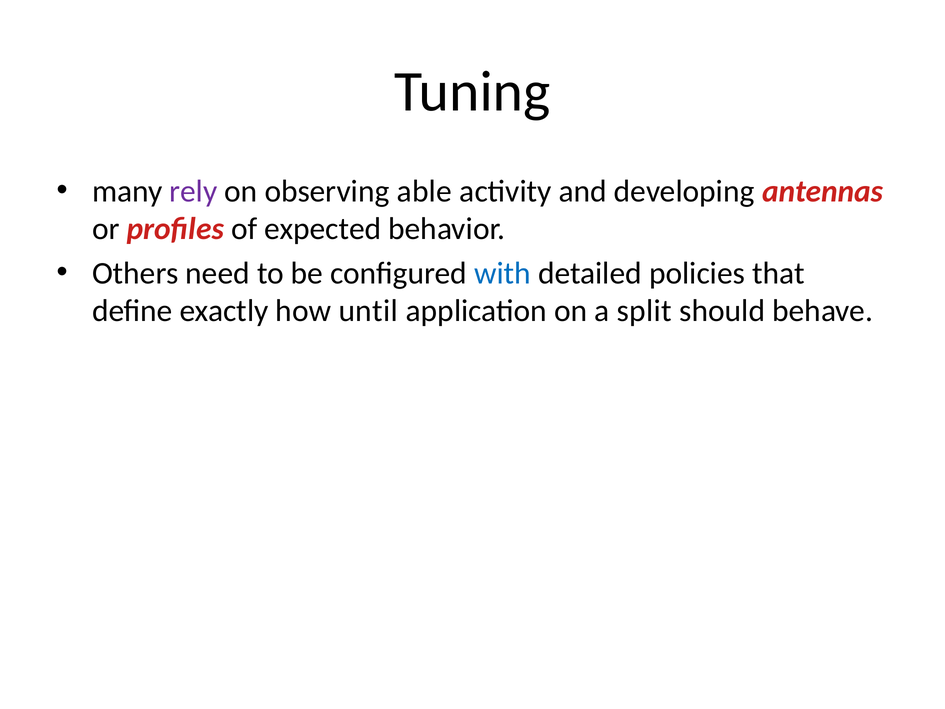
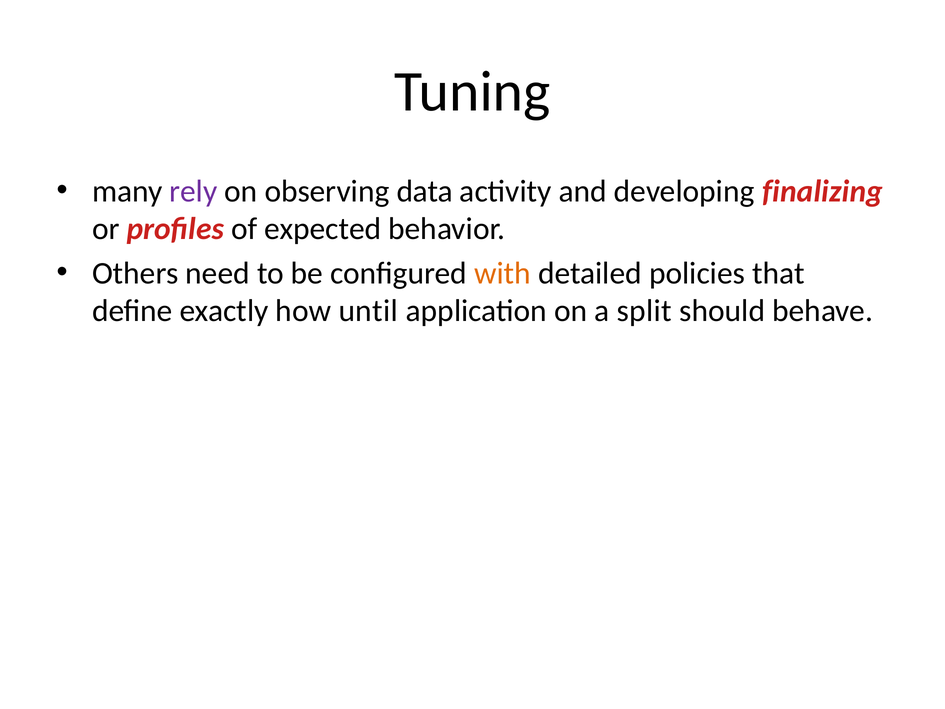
able: able -> data (425, 191)
antennas: antennas -> finalizing (823, 191)
with colour: blue -> orange (502, 273)
